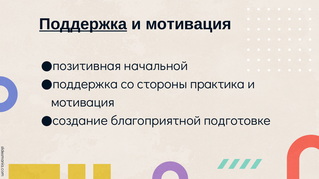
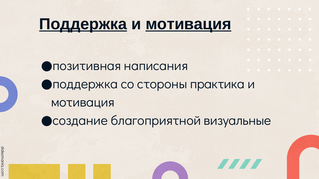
мотивация underline: none -> present (188, 24)
начальной: начальной -> написания (156, 66)
подготовке: подготовке -> визуальные (237, 121)
